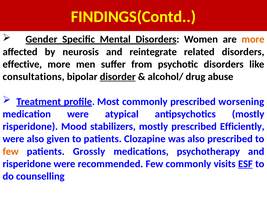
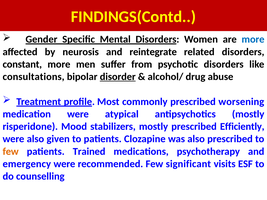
more colour: orange -> blue (253, 39)
effective: effective -> constant (22, 64)
Grossly: Grossly -> Trained (89, 152)
risperidone: risperidone -> emergency (27, 164)
Few commonly: commonly -> significant (188, 164)
ESF underline: present -> none (245, 164)
